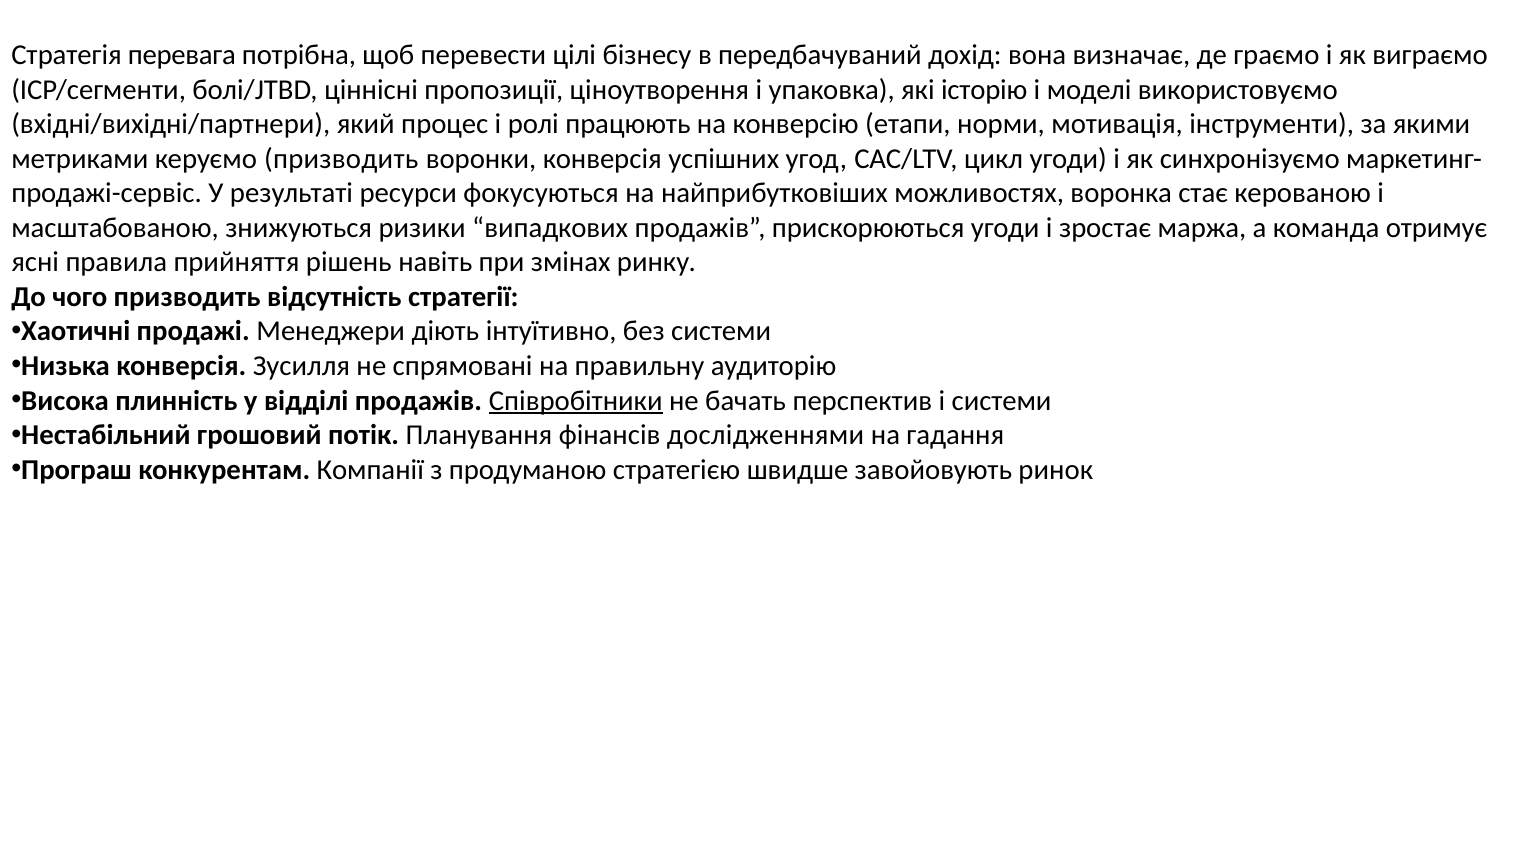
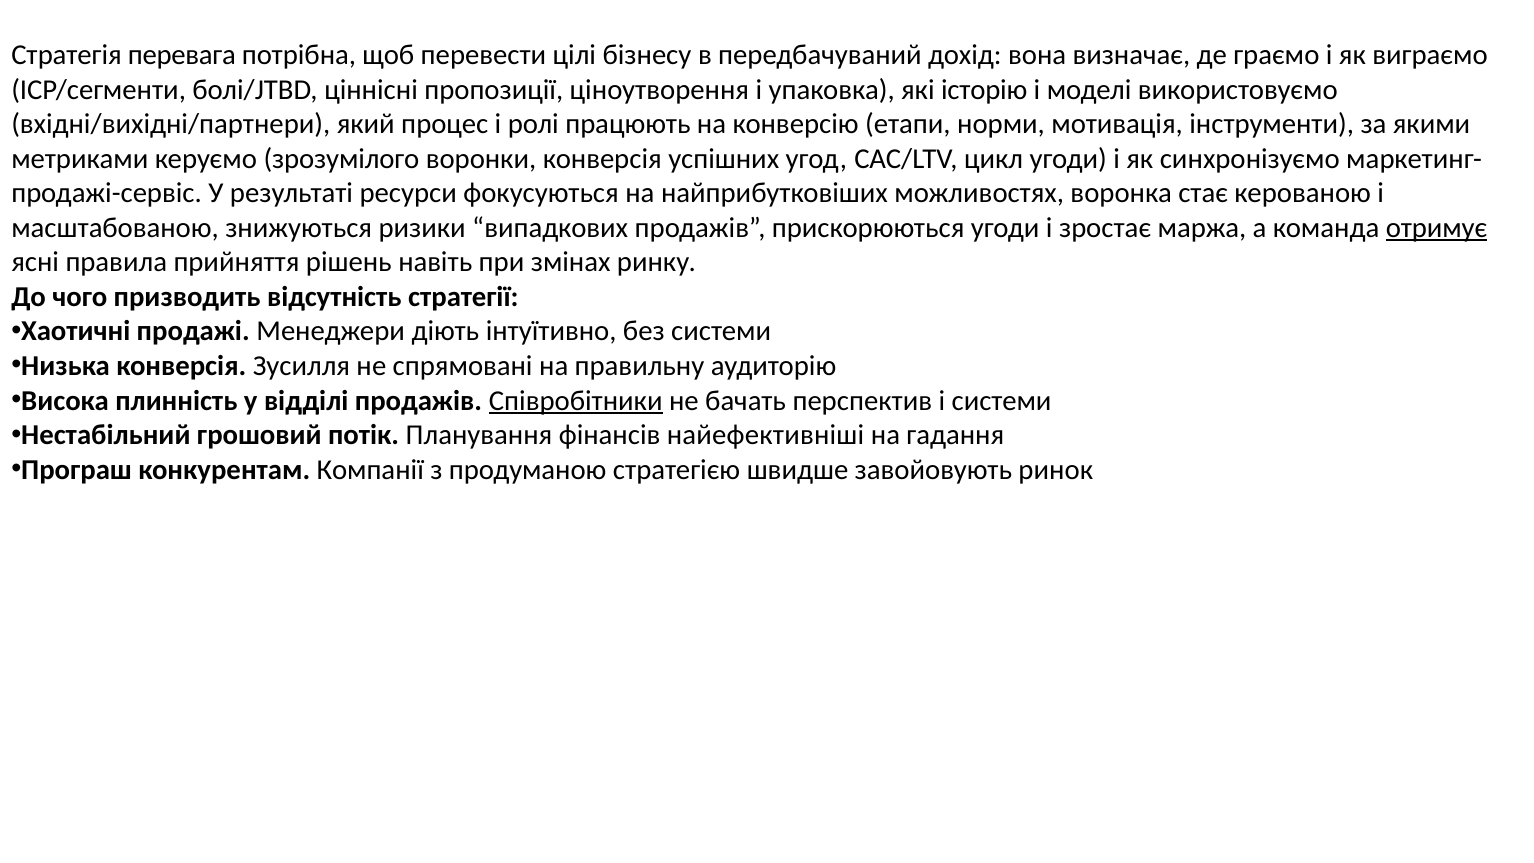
керуємо призводить: призводить -> зрозумілого (341, 159)
отримує underline: none -> present (1437, 228)
дослідженнями: дослідженнями -> найефективніші (765, 435)
